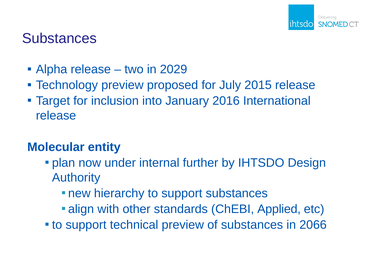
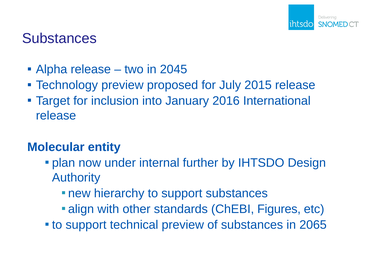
2029: 2029 -> 2045 (174, 69)
Applied: Applied -> Figures (279, 209)
2066: 2066 -> 2065 (313, 225)
